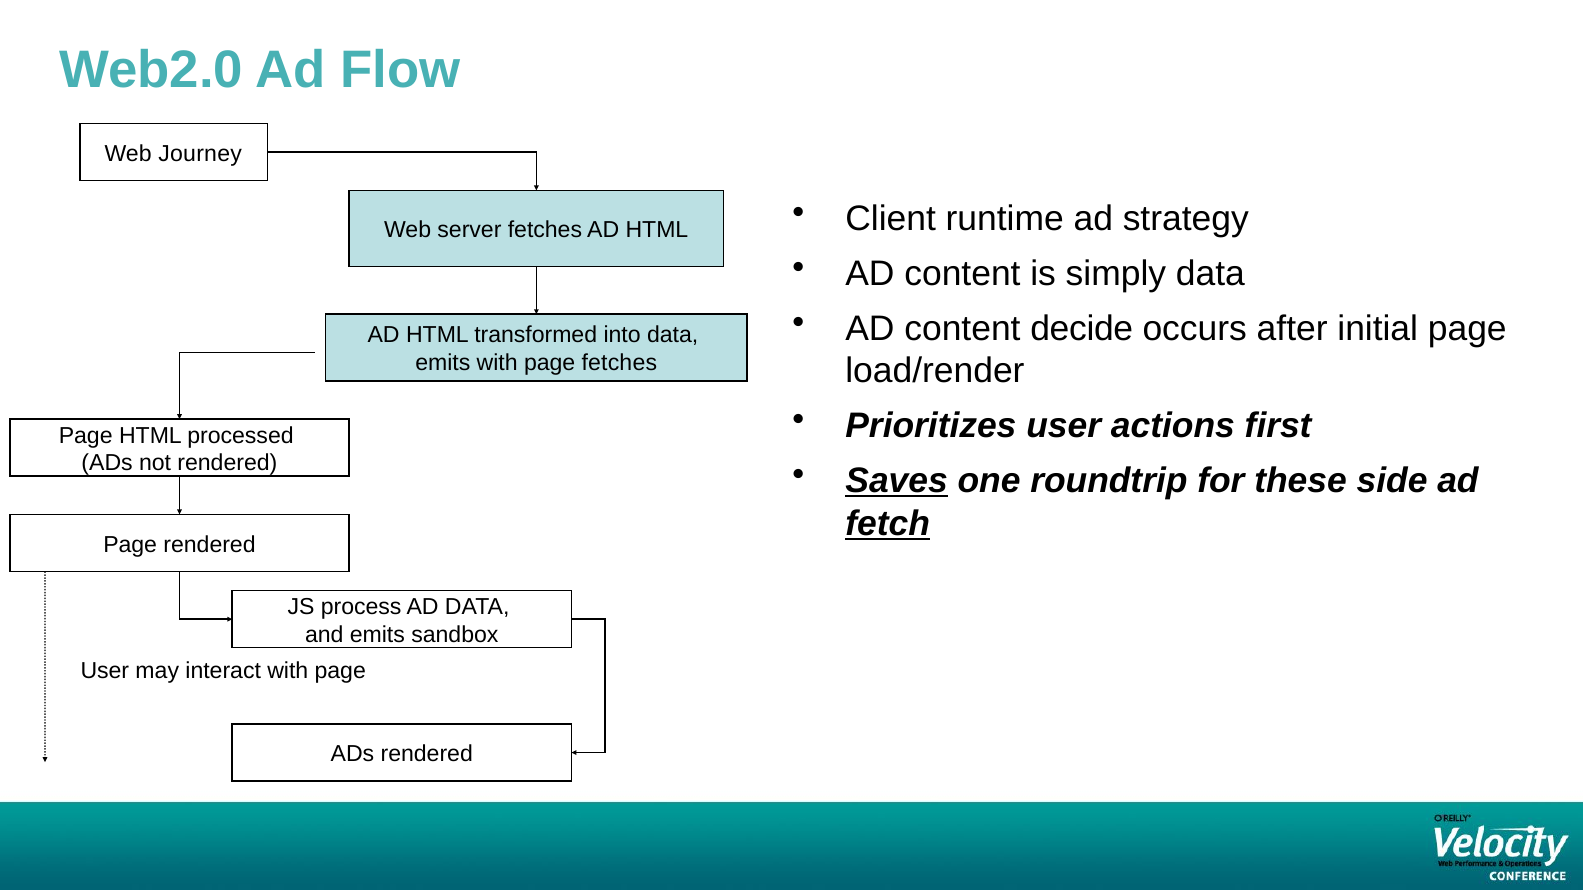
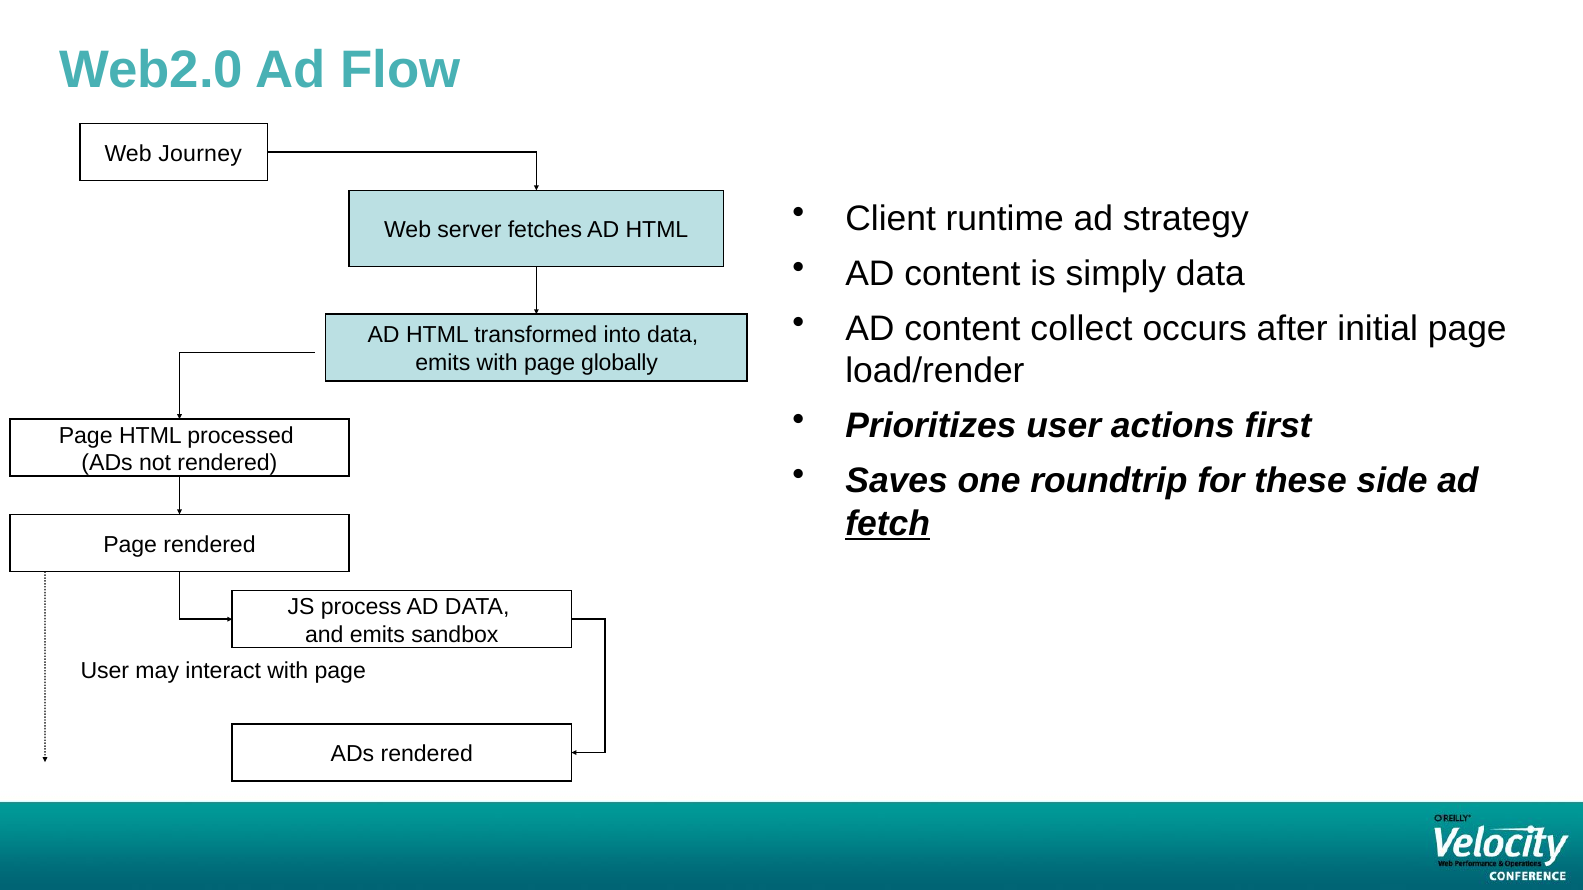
decide: decide -> collect (1081, 329)
page fetches: fetches -> globally (620, 363)
Saves underline: present -> none (897, 481)
